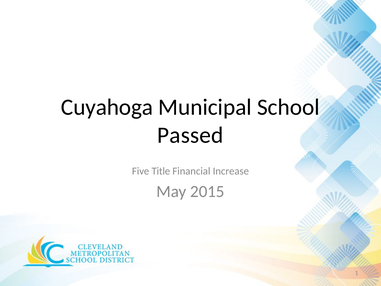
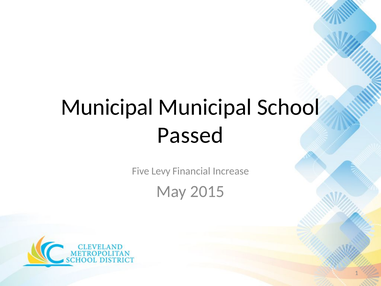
Cuyahoga: Cuyahoga -> Municipal (107, 107)
Title: Title -> Levy (161, 171)
